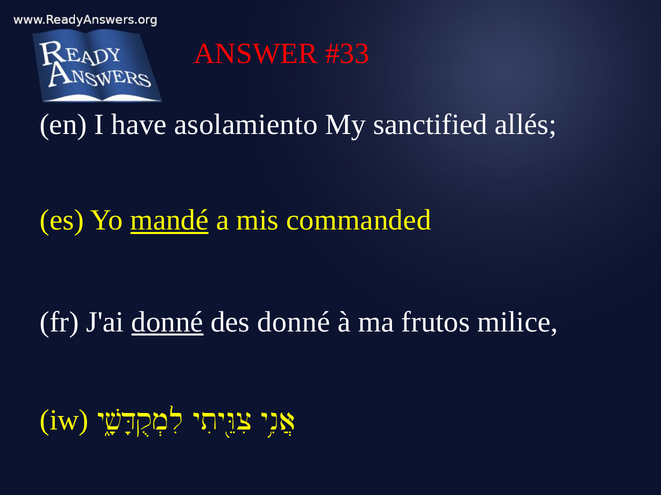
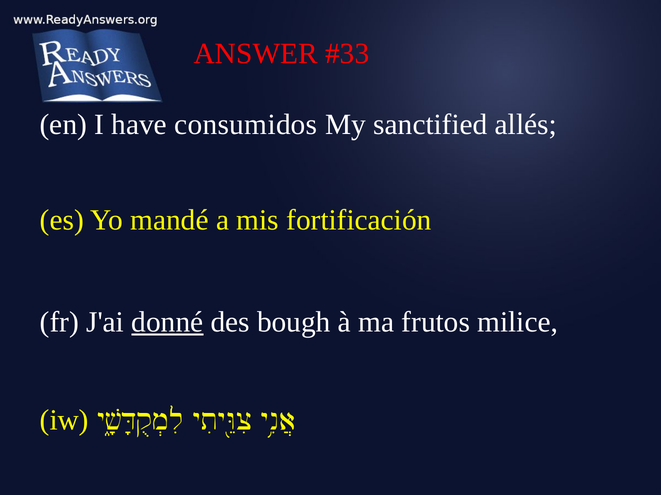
asolamiento: asolamiento -> consumidos (246, 125)
mandé underline: present -> none (170, 221)
commanded: commanded -> fortificación (359, 221)
des donné: donné -> bough (294, 322)
